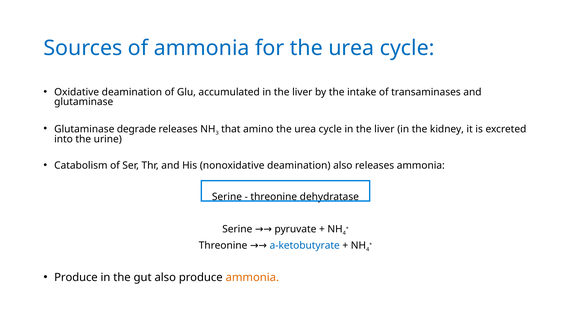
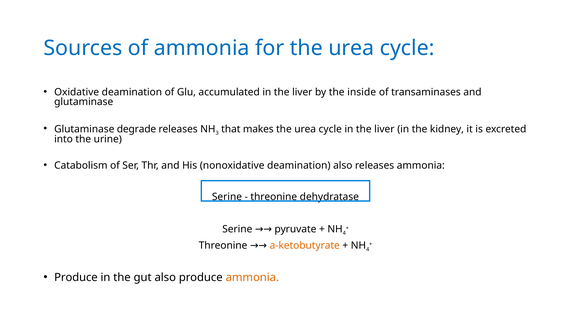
intake: intake -> inside (362, 92)
amino: amino -> makes (258, 129)
a-ketobutyrate colour: blue -> orange (305, 246)
